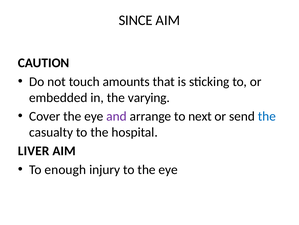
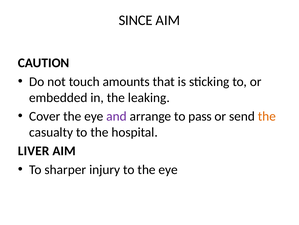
varying: varying -> leaking (149, 97)
next: next -> pass (200, 116)
the colour: blue -> orange (267, 116)
enough: enough -> sharper (65, 169)
